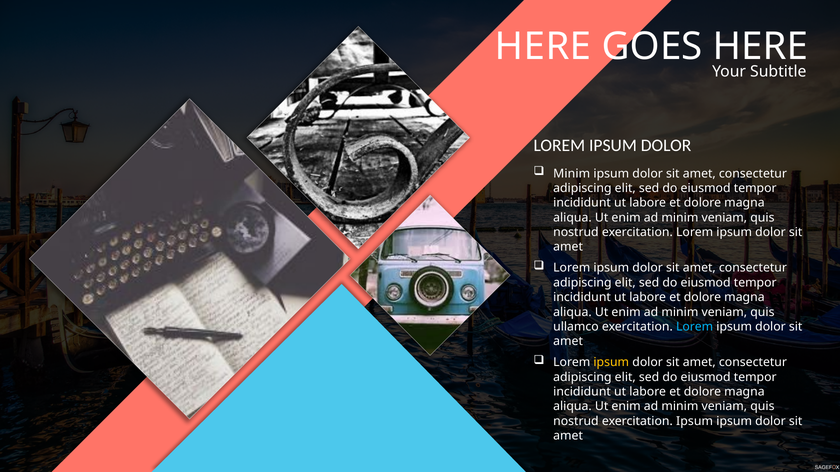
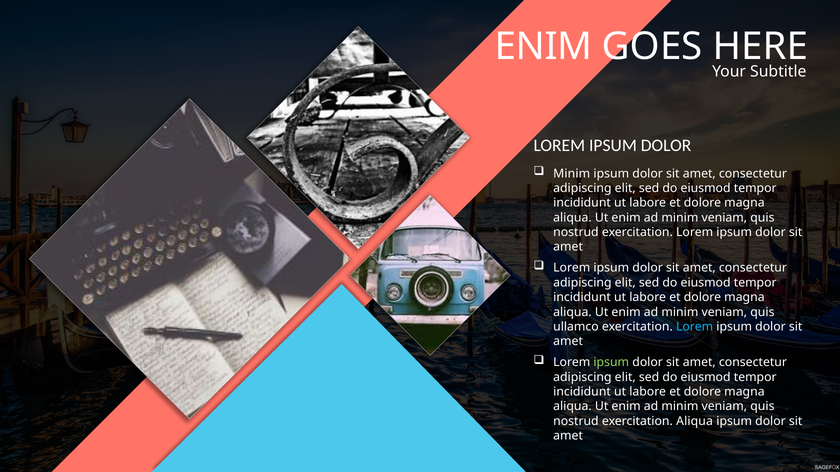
HERE: HERE -> ENIM (543, 47)
ipsum colour: yellow -> light green (611, 363)
exercitation Ipsum: Ipsum -> Aliqua (695, 422)
